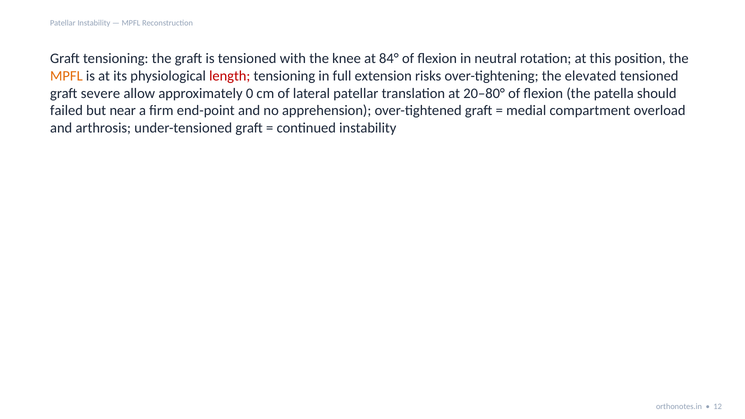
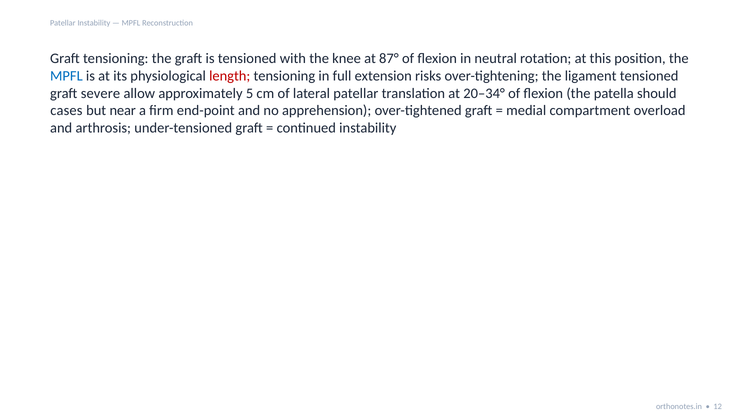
84°: 84° -> 87° (389, 58)
MPFL colour: orange -> blue (66, 76)
elevated: elevated -> ligament (591, 76)
0: 0 -> 5 (250, 93)
20–80°: 20–80° -> 20–34° (484, 93)
failed: failed -> cases (66, 111)
